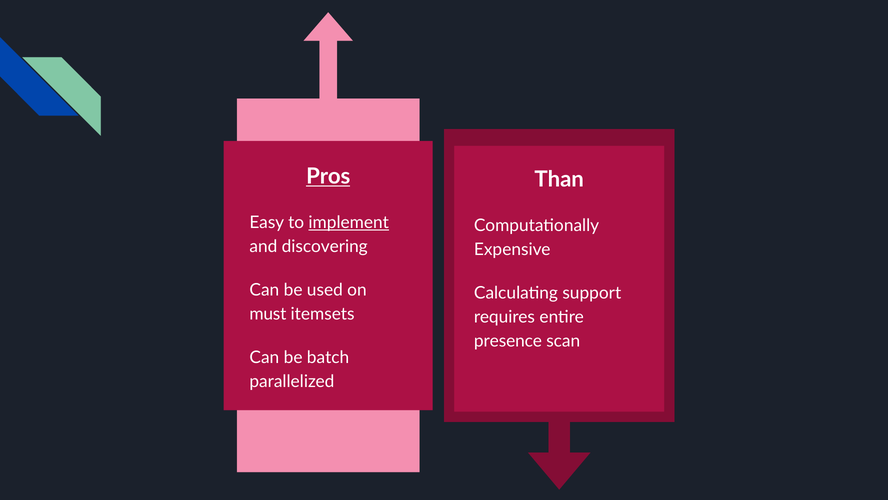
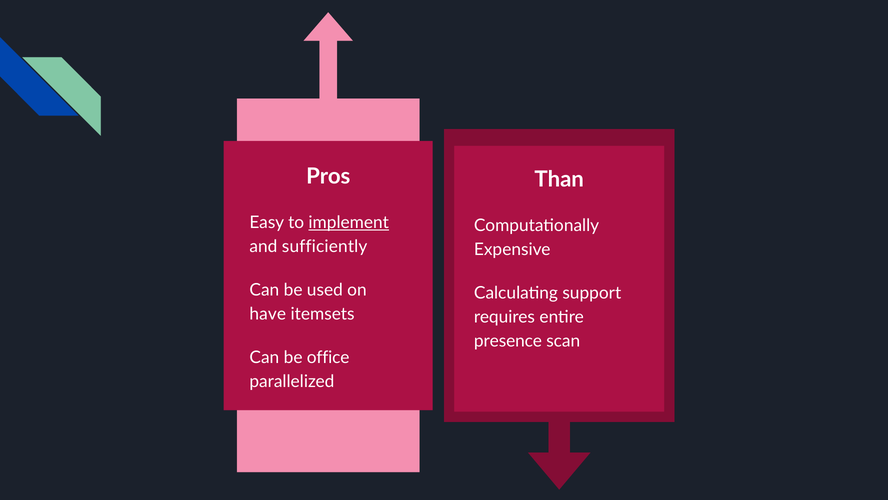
Pros underline: present -> none (328, 176)
discovering: discovering -> sufficiently (325, 246)
must: must -> have (268, 314)
batch: batch -> office (328, 357)
